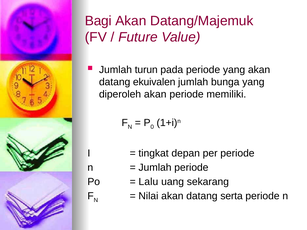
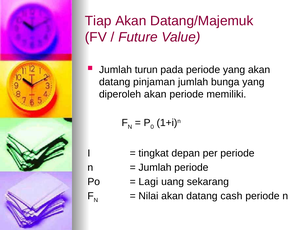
Bagi: Bagi -> Tiap (98, 21)
ekuivalen: ekuivalen -> pinjaman (154, 82)
Lalu: Lalu -> Lagi (148, 182)
serta: serta -> cash (231, 196)
